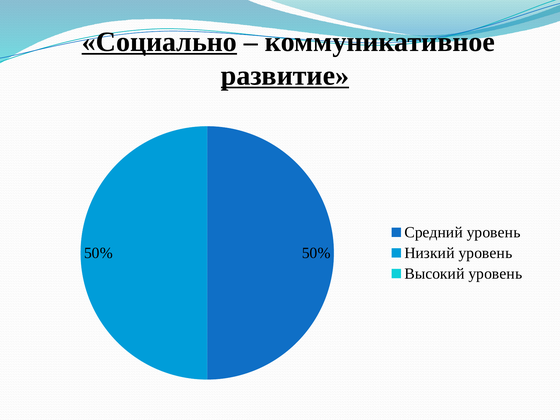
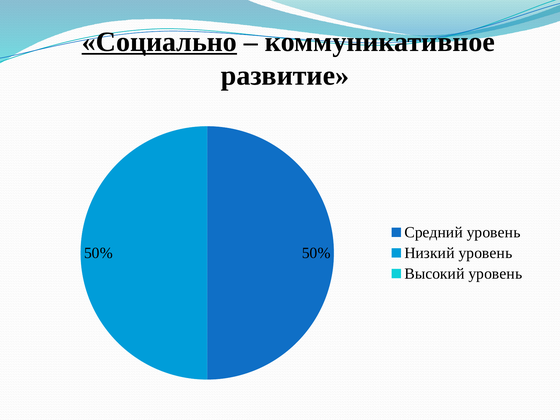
развитие underline: present -> none (285, 76)
